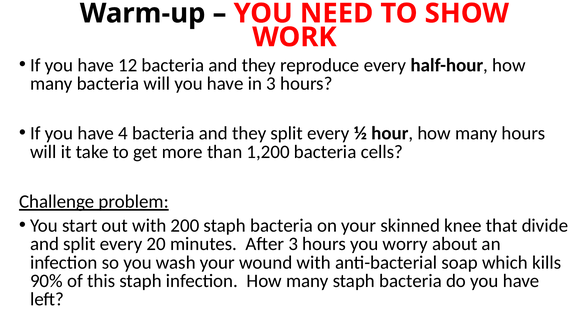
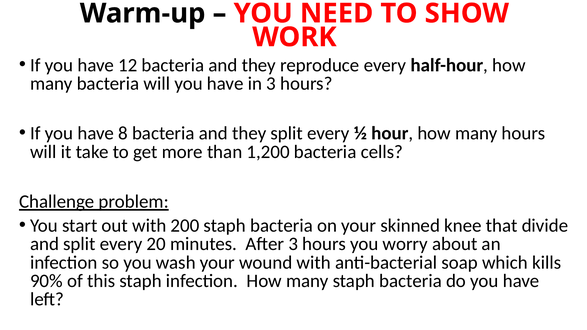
4: 4 -> 8 (123, 133)
